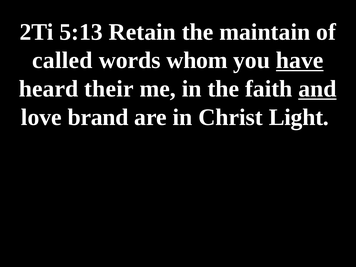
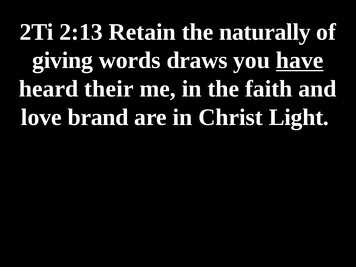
5:13: 5:13 -> 2:13 (81, 32)
maintain: maintain -> naturally (265, 32)
called: called -> giving (63, 60)
whom: whom -> draws (197, 60)
and underline: present -> none (317, 89)
